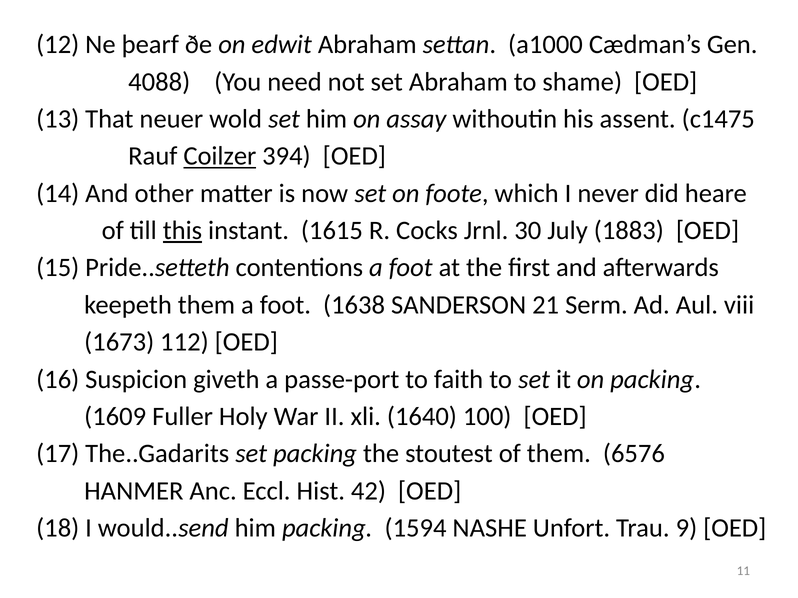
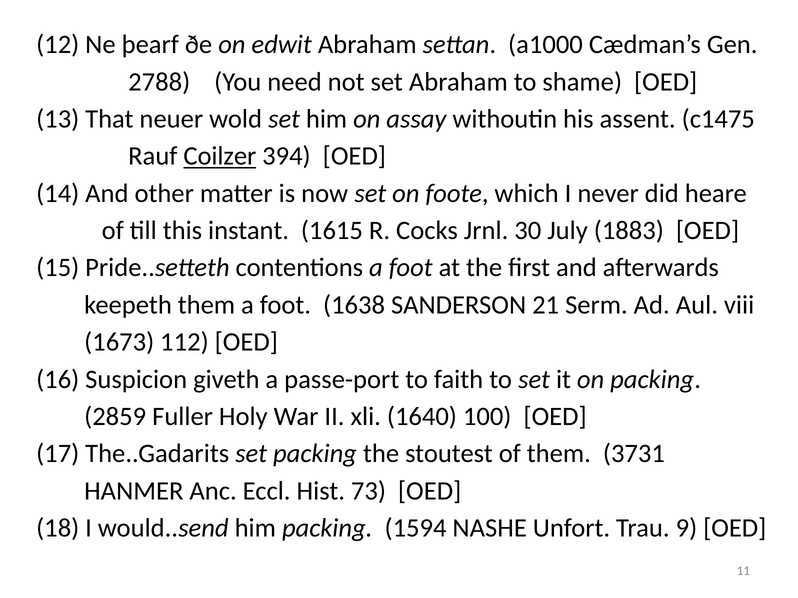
4088: 4088 -> 2788 (159, 82)
this underline: present -> none (182, 231)
1609: 1609 -> 2859 (115, 417)
6576: 6576 -> 3731 (634, 454)
42: 42 -> 73 (368, 491)
